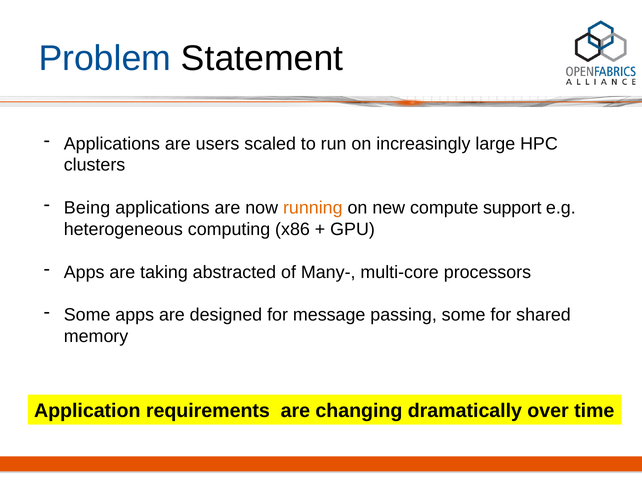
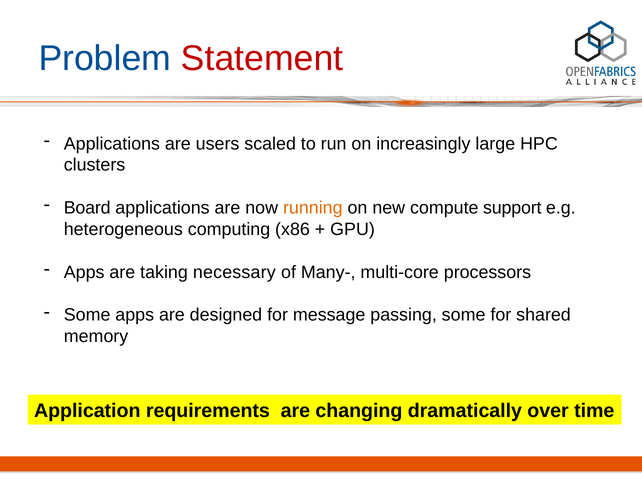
Statement colour: black -> red (262, 59)
Being: Being -> Board (87, 208)
abstracted: abstracted -> necessary (234, 272)
